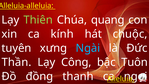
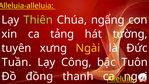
quang: quang -> ngẩng (108, 20)
kính: kính -> tảng (62, 34)
chuộc: chuộc -> tường (130, 34)
Ngài colour: light blue -> yellow (88, 48)
Thần: Thần -> Tuần (16, 62)
